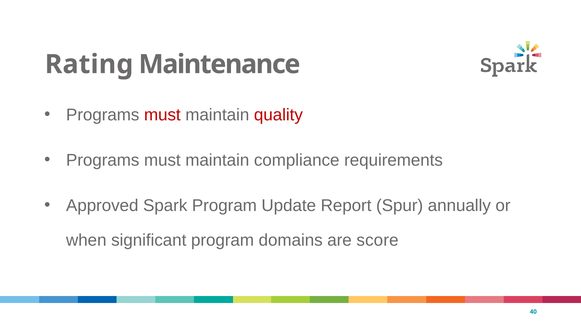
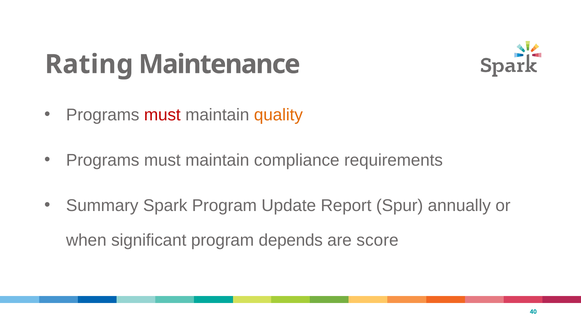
quality colour: red -> orange (278, 115)
Approved: Approved -> Summary (102, 205)
domains: domains -> depends (291, 240)
